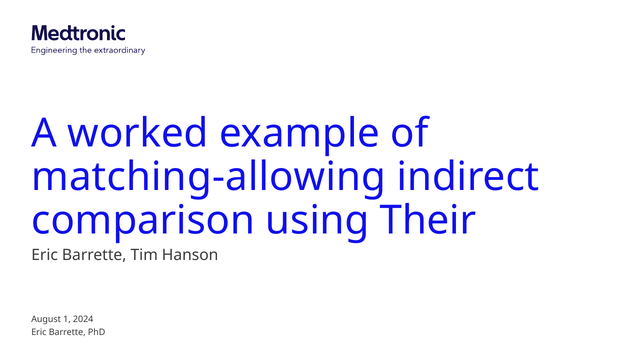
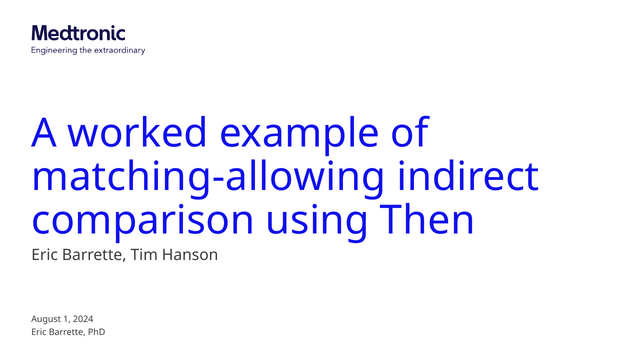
Their: Their -> Then (428, 220)
